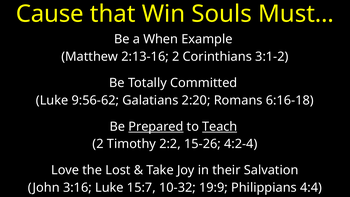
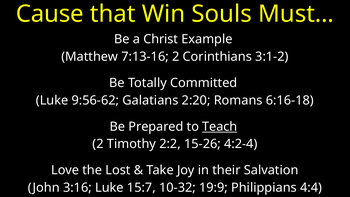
When: When -> Christ (161, 39)
2:13-16: 2:13-16 -> 7:13-16 (145, 57)
Prepared underline: present -> none (156, 126)
